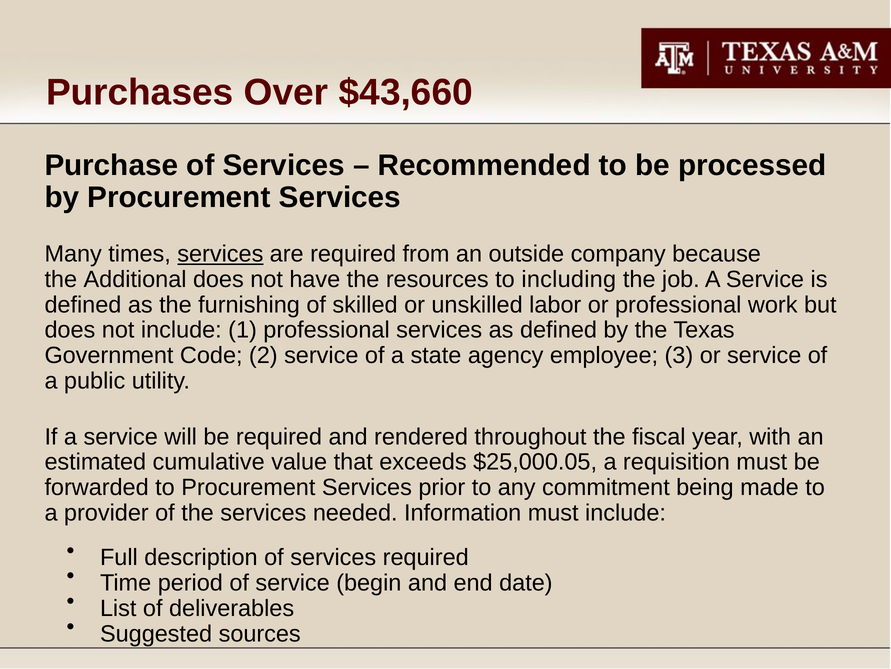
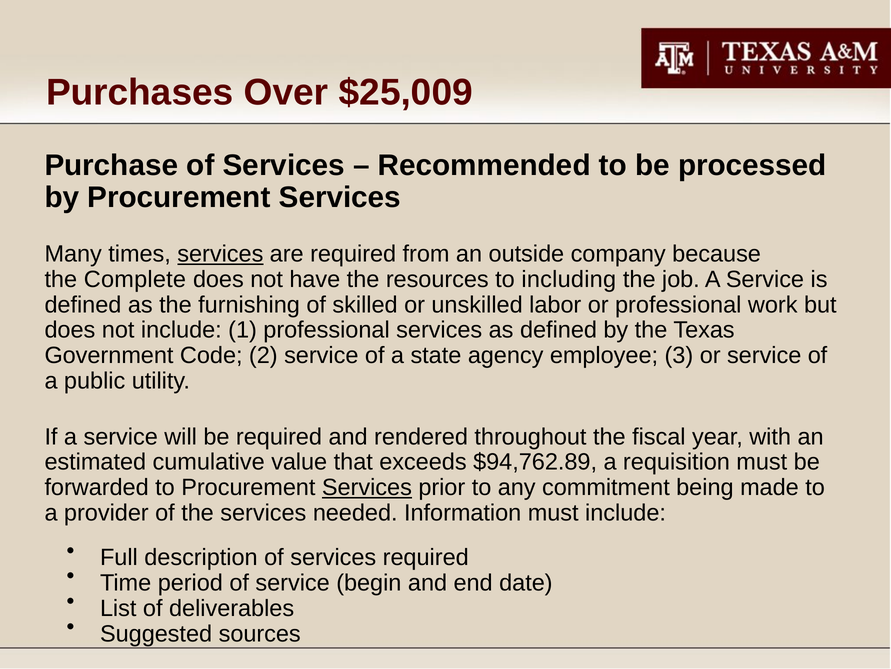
$43,660: $43,660 -> $25,009 (406, 93)
Additional: Additional -> Complete (135, 279)
$25,000.05: $25,000.05 -> $94,762.89 (535, 462)
Services underline: none -> present (367, 487)
